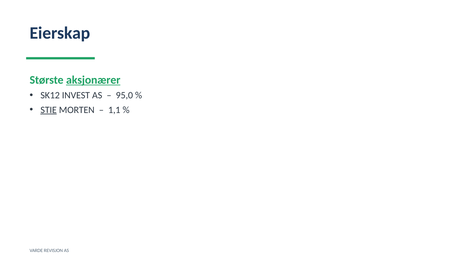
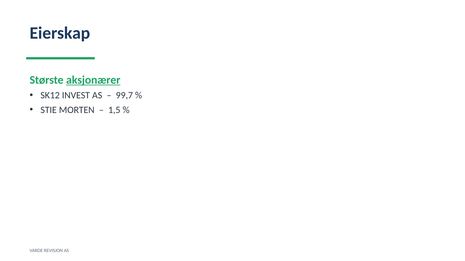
95,0: 95,0 -> 99,7 (124, 96)
STIE underline: present -> none (49, 110)
1,1: 1,1 -> 1,5 (114, 110)
